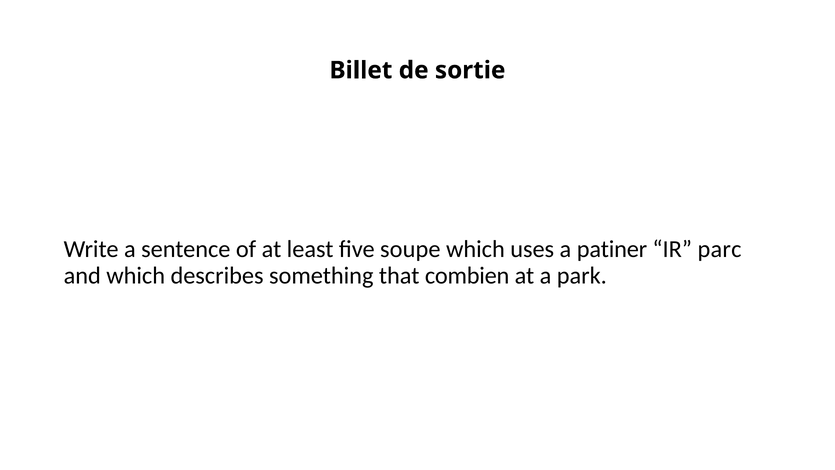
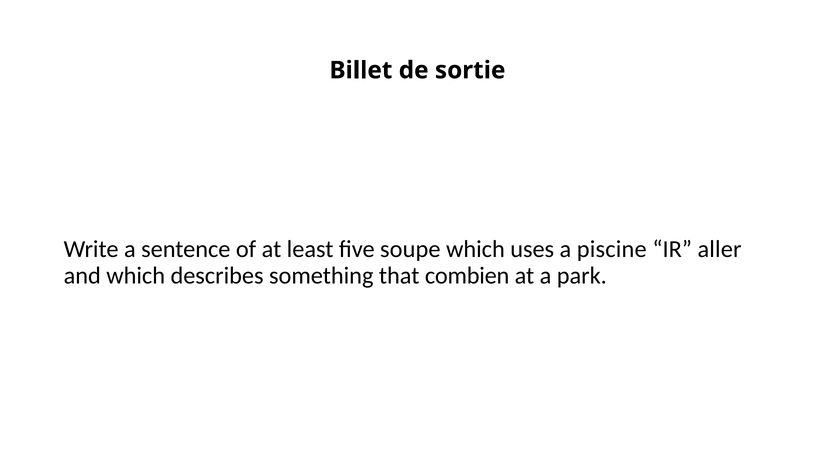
patiner: patiner -> piscine (612, 249)
parc: parc -> aller (720, 249)
